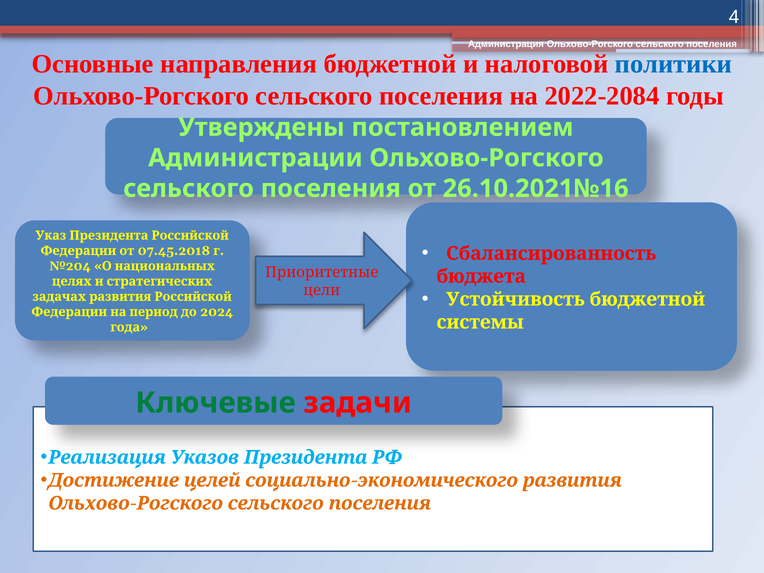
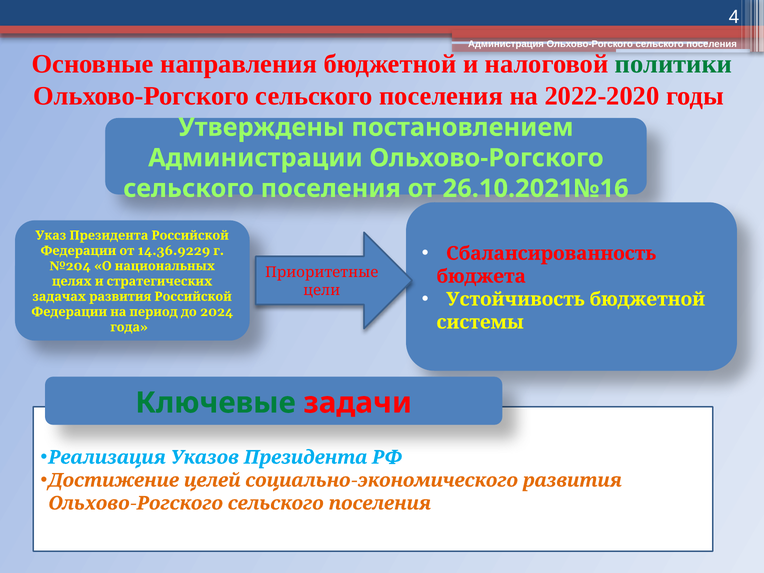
политики colour: blue -> green (674, 64)
2022-2084: 2022-2084 -> 2022-2020 (602, 96)
07.45.2018: 07.45.2018 -> 14.36.9229 (174, 251)
